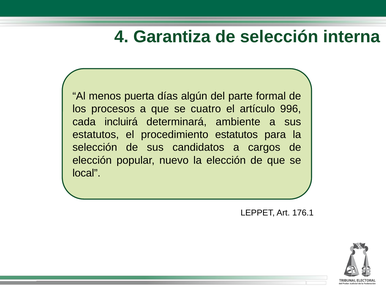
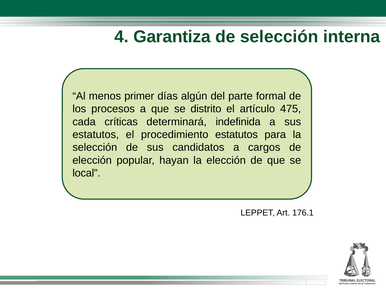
puerta: puerta -> primer (139, 96)
cuatro: cuatro -> distrito (206, 109)
996: 996 -> 475 (291, 109)
incluirá: incluirá -> críticas (121, 122)
ambiente: ambiente -> indefinida (238, 122)
nuevo: nuevo -> hayan (174, 161)
